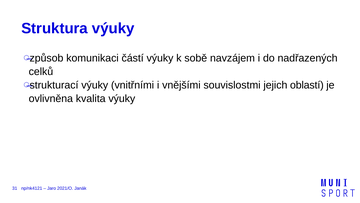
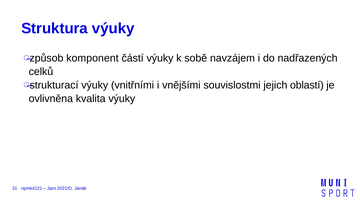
komunikaci: komunikaci -> komponent (92, 58)
